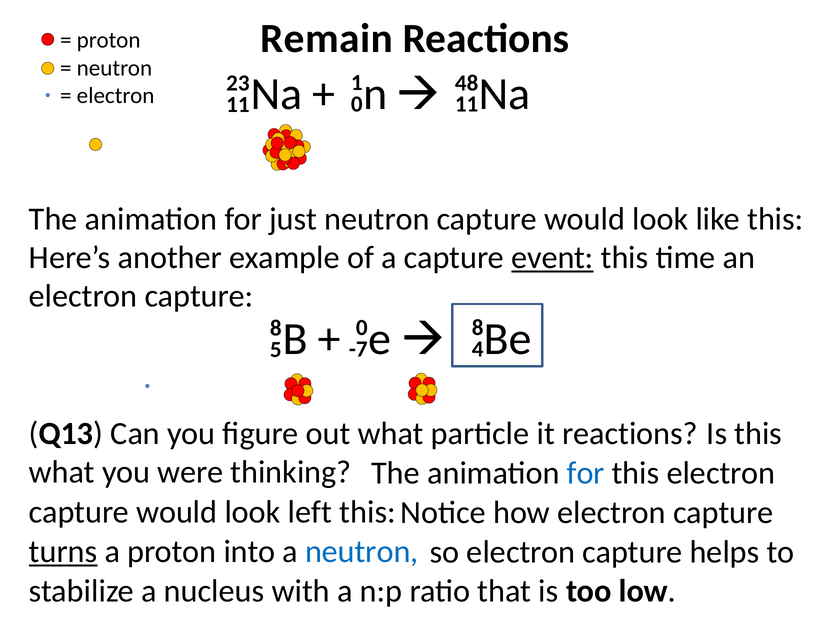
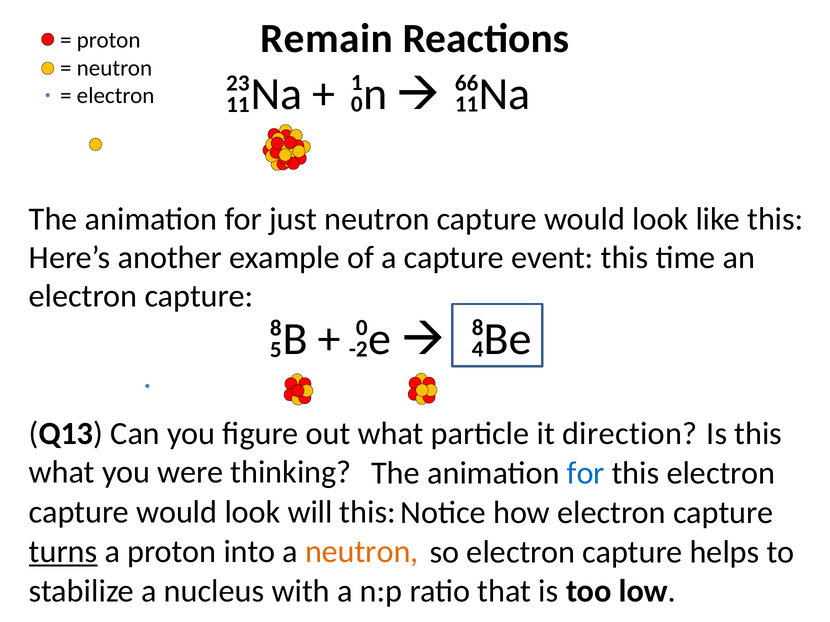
48: 48 -> 66 (467, 83)
event underline: present -> none (552, 258)
-7: -7 -> -2 (358, 349)
it reactions: reactions -> direction (630, 434)
left: left -> will (310, 512)
neutron colour: blue -> orange (362, 552)
